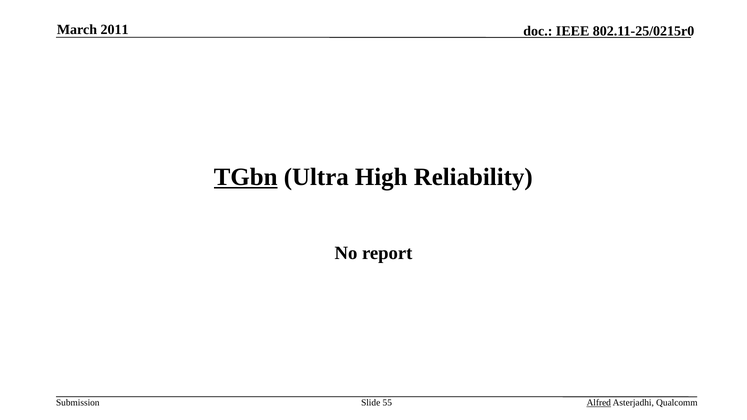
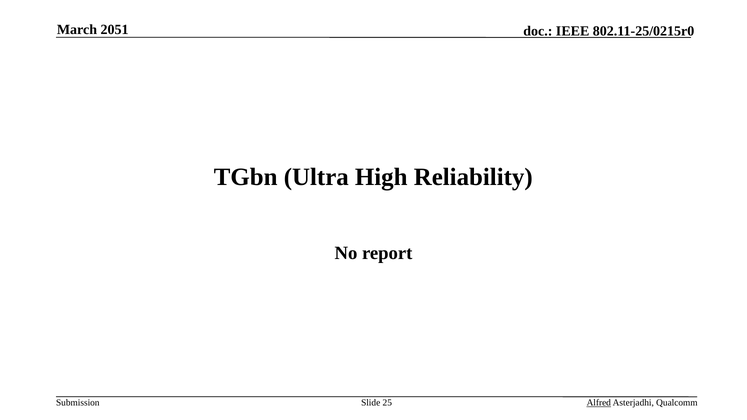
2011: 2011 -> 2051 (115, 30)
TGbn underline: present -> none (246, 177)
55: 55 -> 25 (387, 403)
